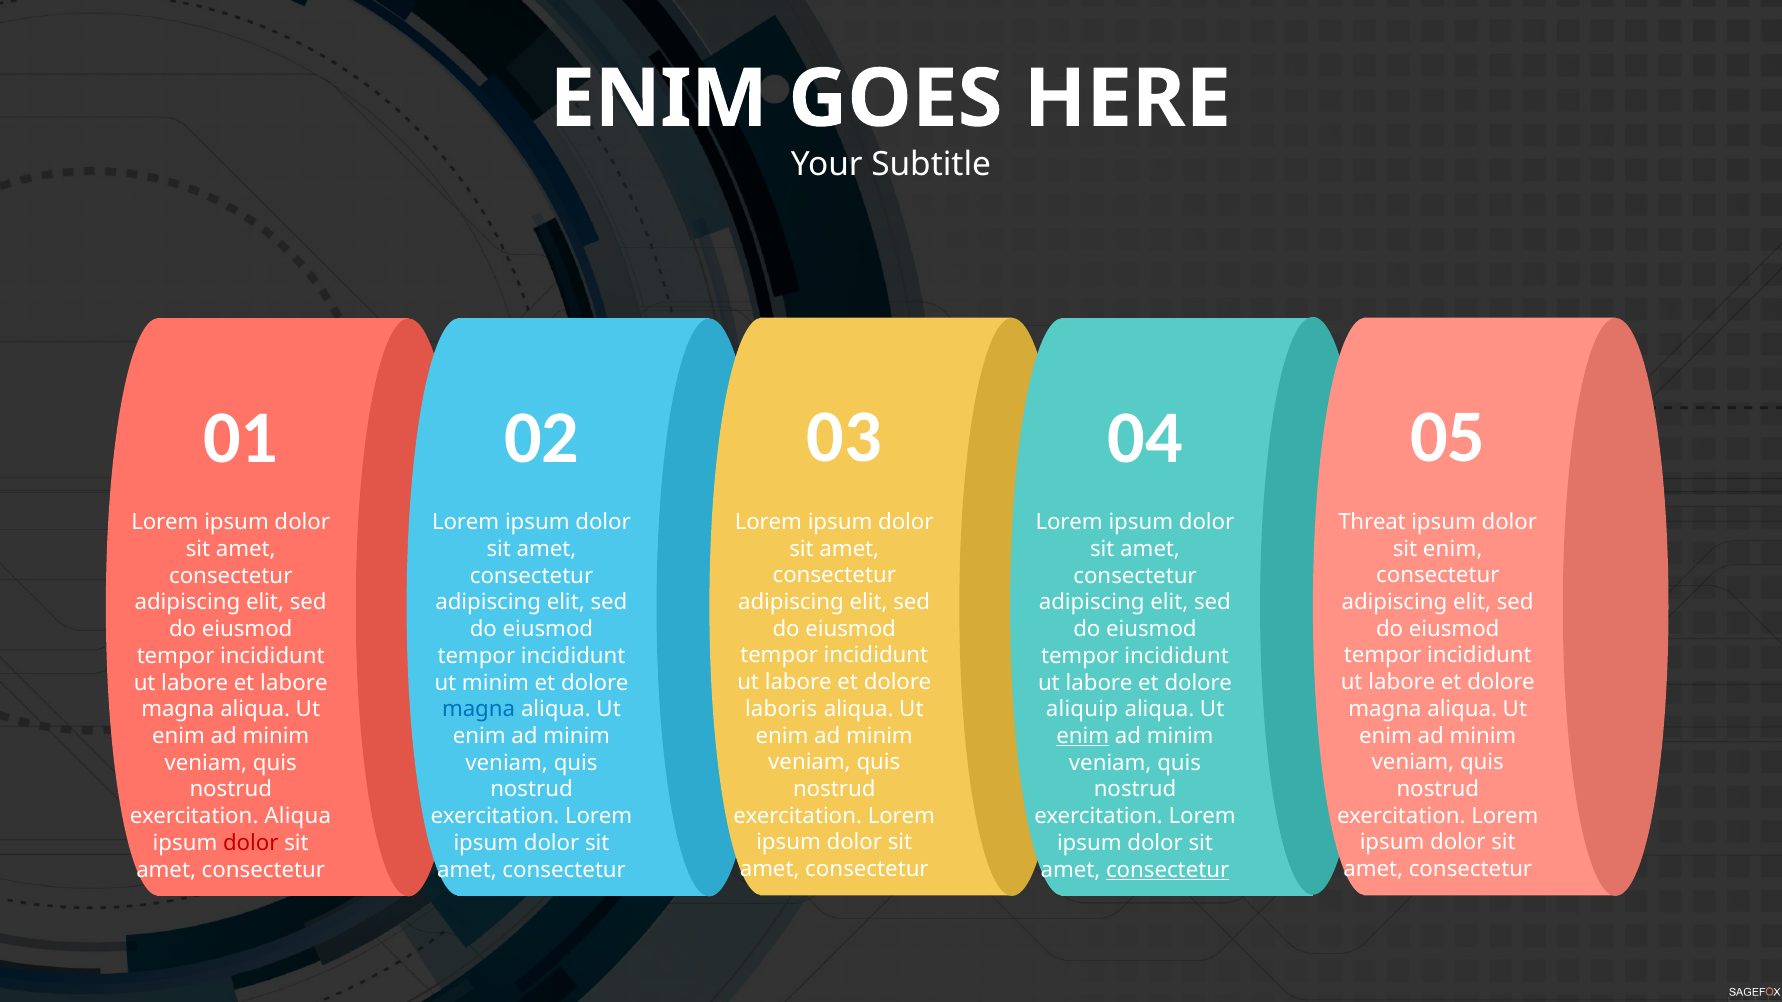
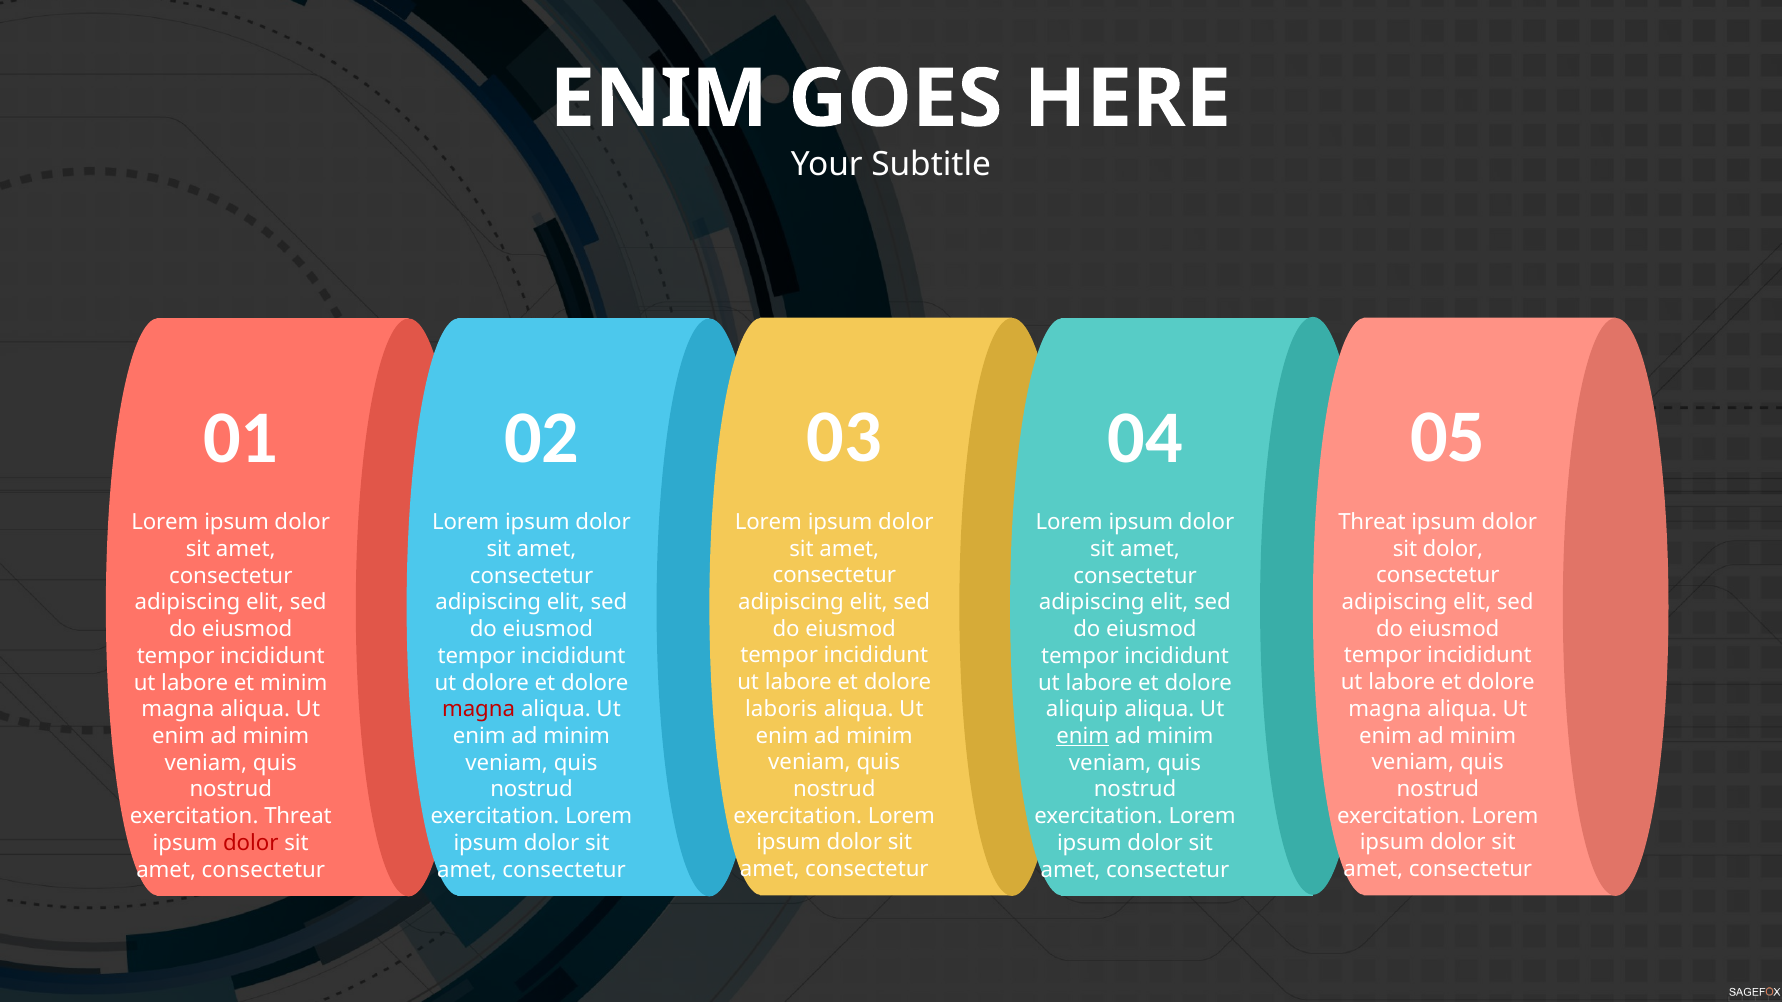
sit enim: enim -> dolor (1453, 549)
et labore: labore -> minim (294, 683)
ut minim: minim -> dolore (496, 683)
magna colour: blue -> red (479, 710)
exercitation Aliqua: Aliqua -> Threat (298, 817)
consectetur underline: present -> none (1168, 870)
